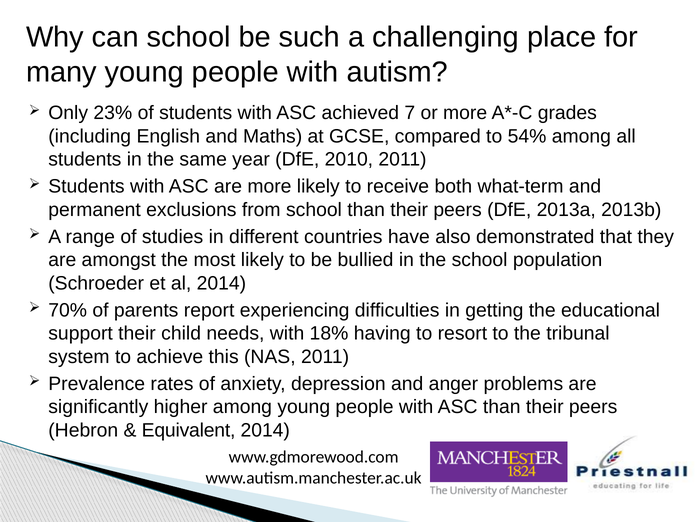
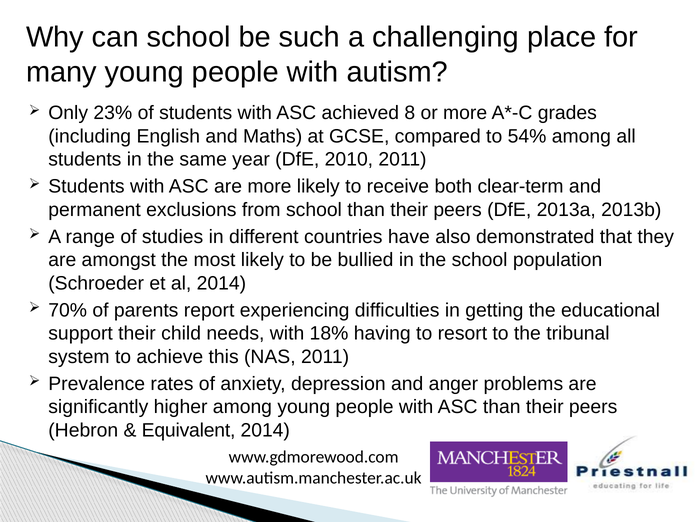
7: 7 -> 8 (410, 113)
what-term: what-term -> clear-term (521, 186)
